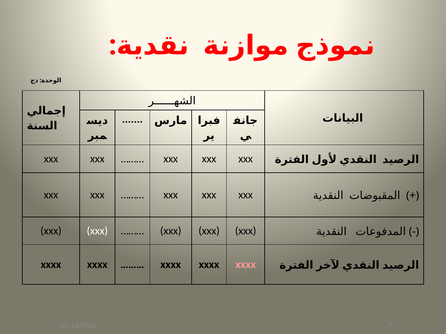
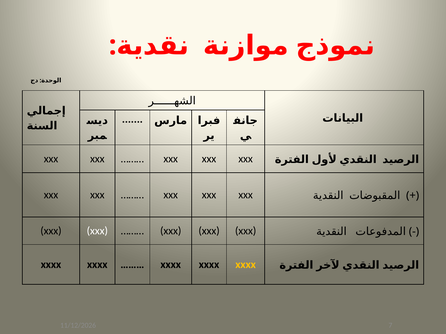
xxxx colour: pink -> yellow (246, 265)
